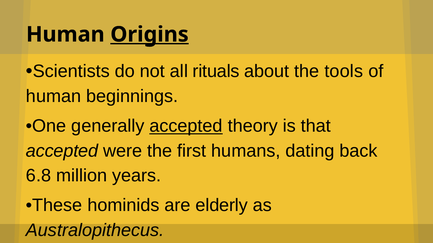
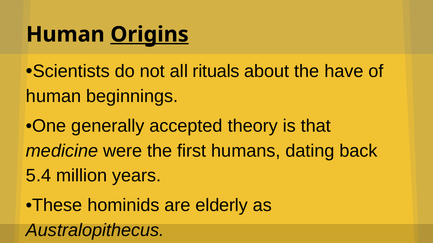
tools: tools -> have (344, 71)
accepted underline: present -> none (186, 126)
accepted: accepted -> medicine (62, 151)
6.8: 6.8 -> 5.4 (39, 176)
